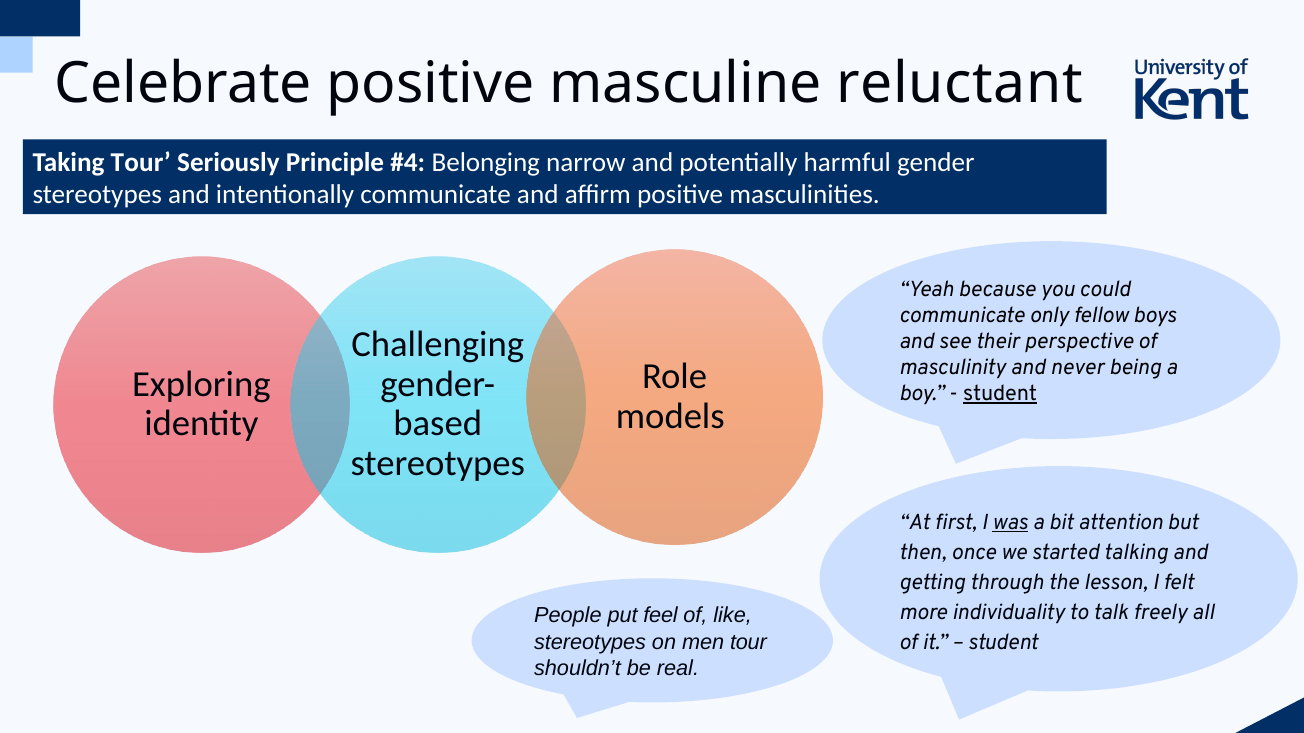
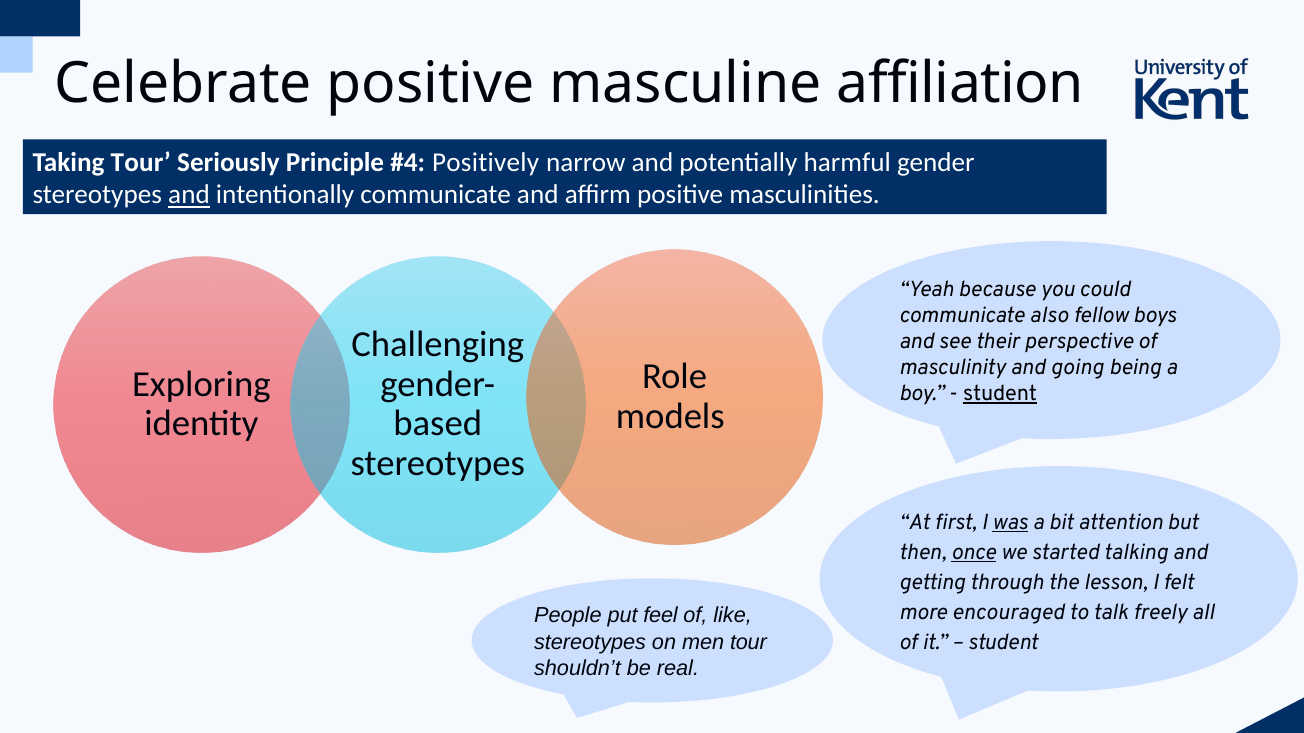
reluctant: reluctant -> affiliation (960, 83)
Belonging: Belonging -> Positively (486, 163)
and underline: none -> present (189, 195)
only: only -> also (1049, 316)
never: never -> going (1077, 368)
once underline: none -> present (974, 553)
individuality: individuality -> encouraged (1008, 613)
